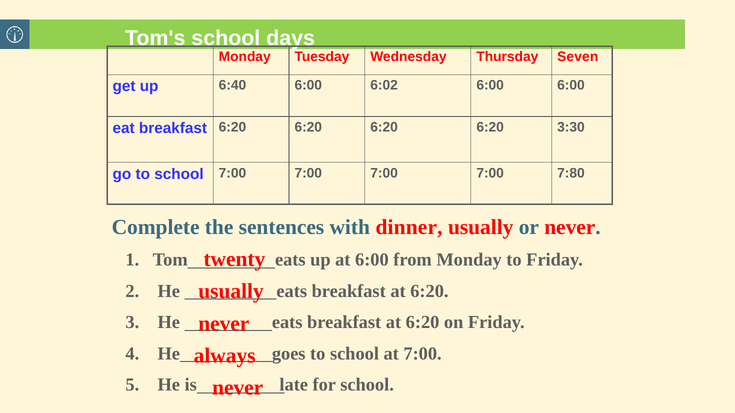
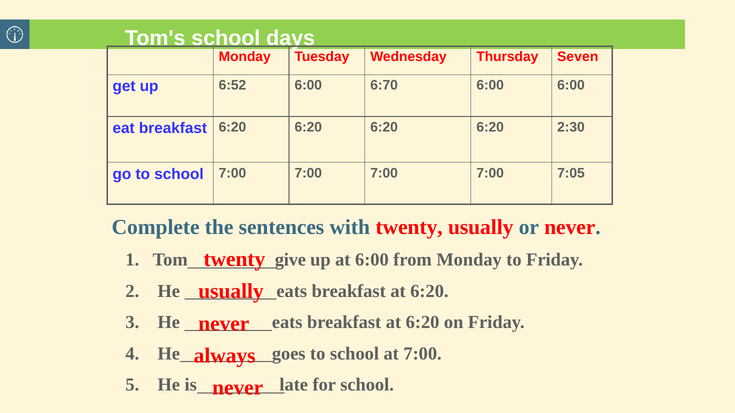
6:40: 6:40 -> 6:52 (232, 85)
6:02: 6:02 -> 6:70 (384, 85)
3:30: 3:30 -> 2:30 (571, 127)
7:80: 7:80 -> 7:05 (571, 173)
with dinner: dinner -> twenty (409, 227)
Tom eats: eats -> give (290, 260)
